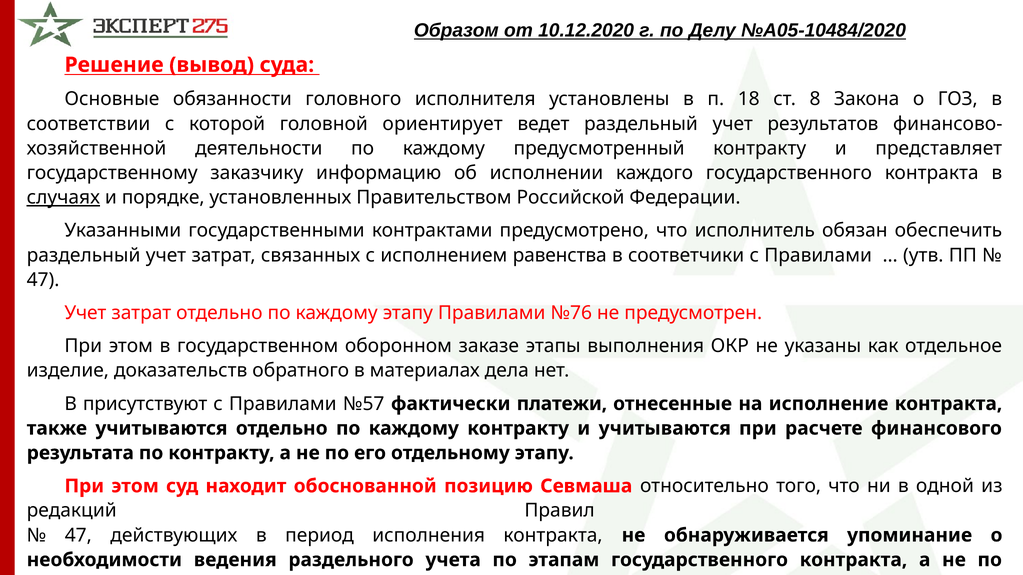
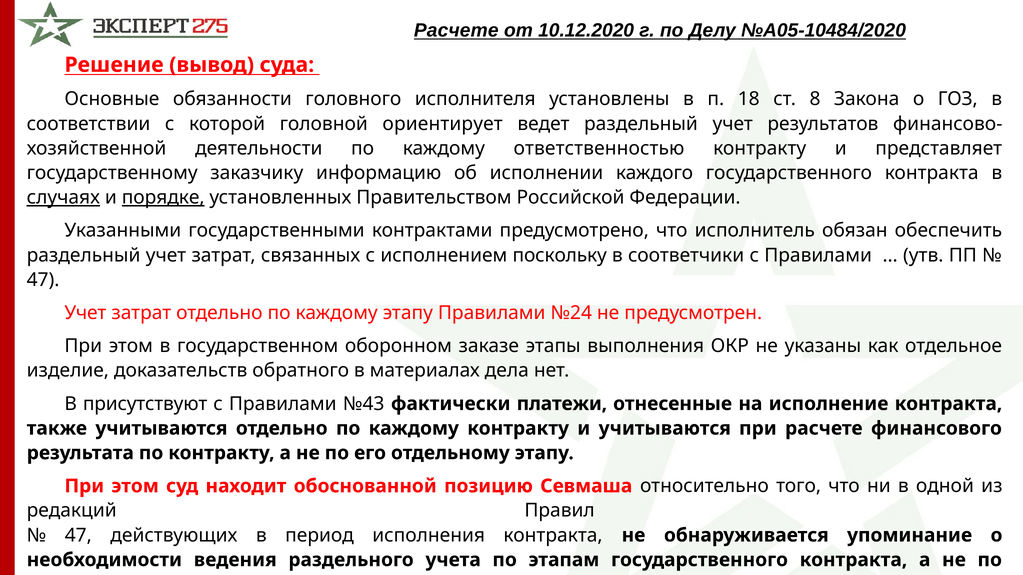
Образом: Образом -> Расчете (456, 31)
предусмотренный: предусмотренный -> ответственностью (599, 148)
порядке underline: none -> present (163, 198)
равенства: равенства -> поскольку (560, 255)
№76: №76 -> №24 (571, 313)
№57: №57 -> №43 (364, 404)
